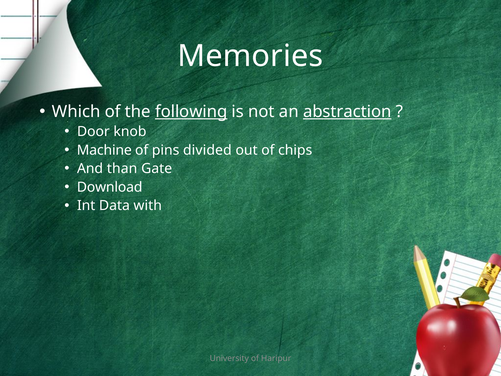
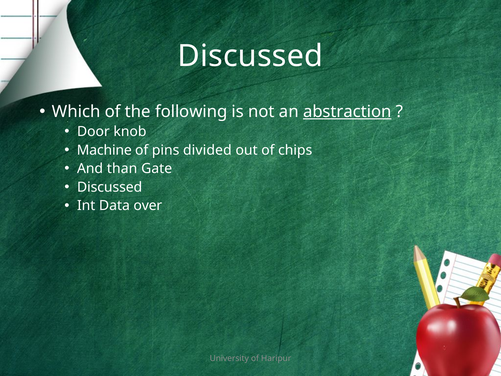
Memories: Memories -> Discussed (250, 56)
following underline: present -> none (191, 111)
Download: Download -> Discussed (110, 187)
with: with -> over (148, 206)
